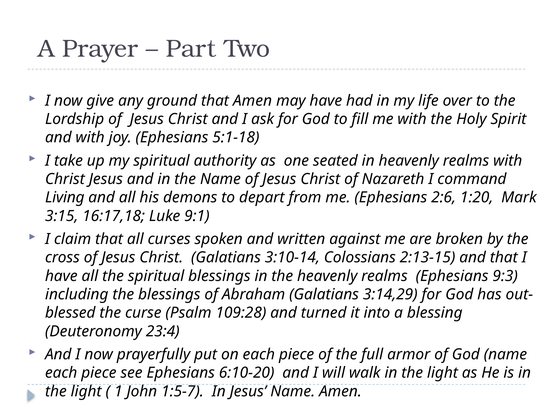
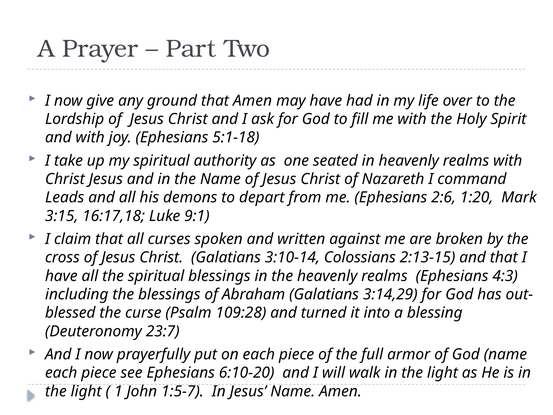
Living: Living -> Leads (65, 197)
9:3: 9:3 -> 4:3 (505, 276)
23:4: 23:4 -> 23:7 (163, 331)
